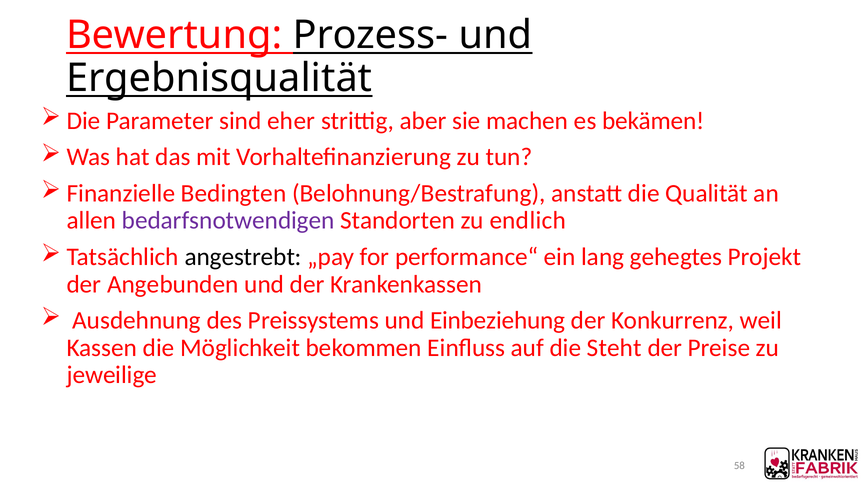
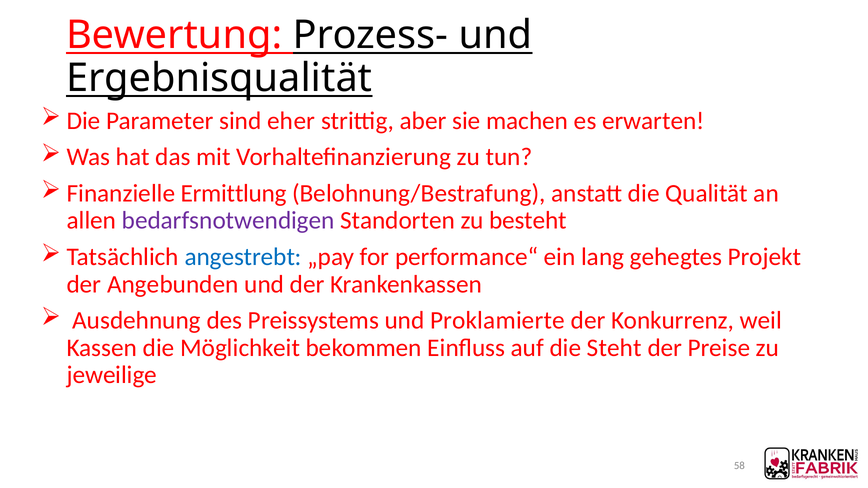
bekämen: bekämen -> erwarten (653, 121)
Bedingten: Bedingten -> Ermittlung (234, 193)
endlich: endlich -> besteht (528, 221)
angestrebt colour: black -> blue (243, 257)
Einbeziehung: Einbeziehung -> Proklamierte (497, 321)
